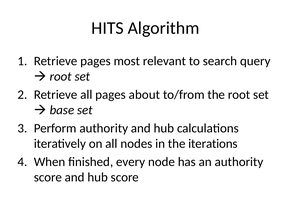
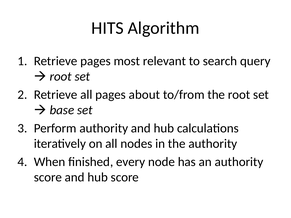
the iterations: iterations -> authority (213, 144)
